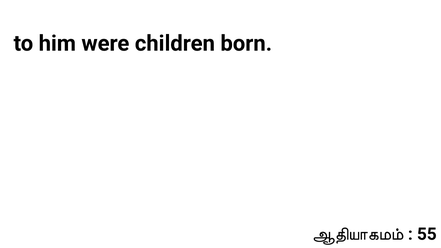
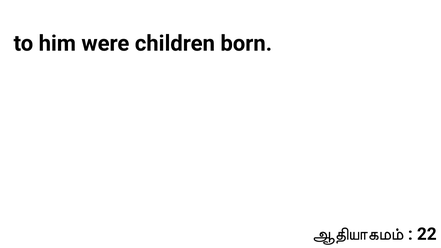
55: 55 -> 22 (427, 234)
